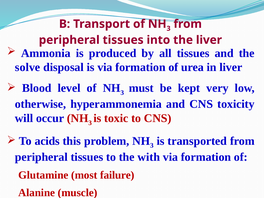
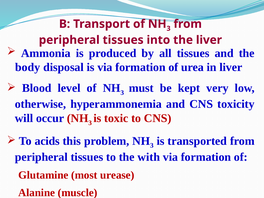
solve: solve -> body (28, 67)
failure: failure -> urease (117, 175)
